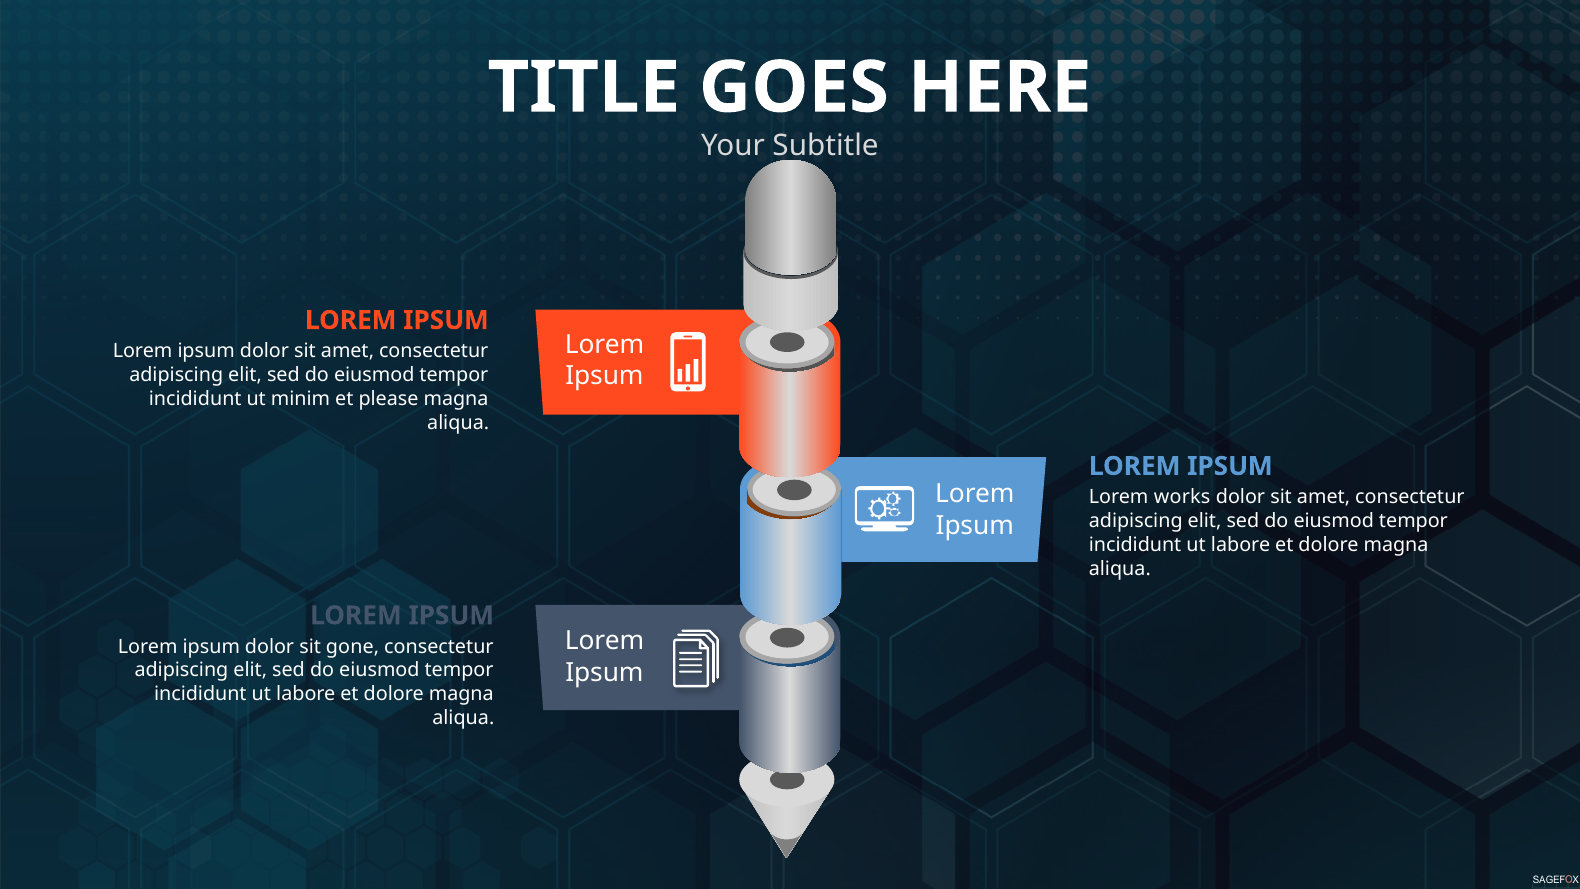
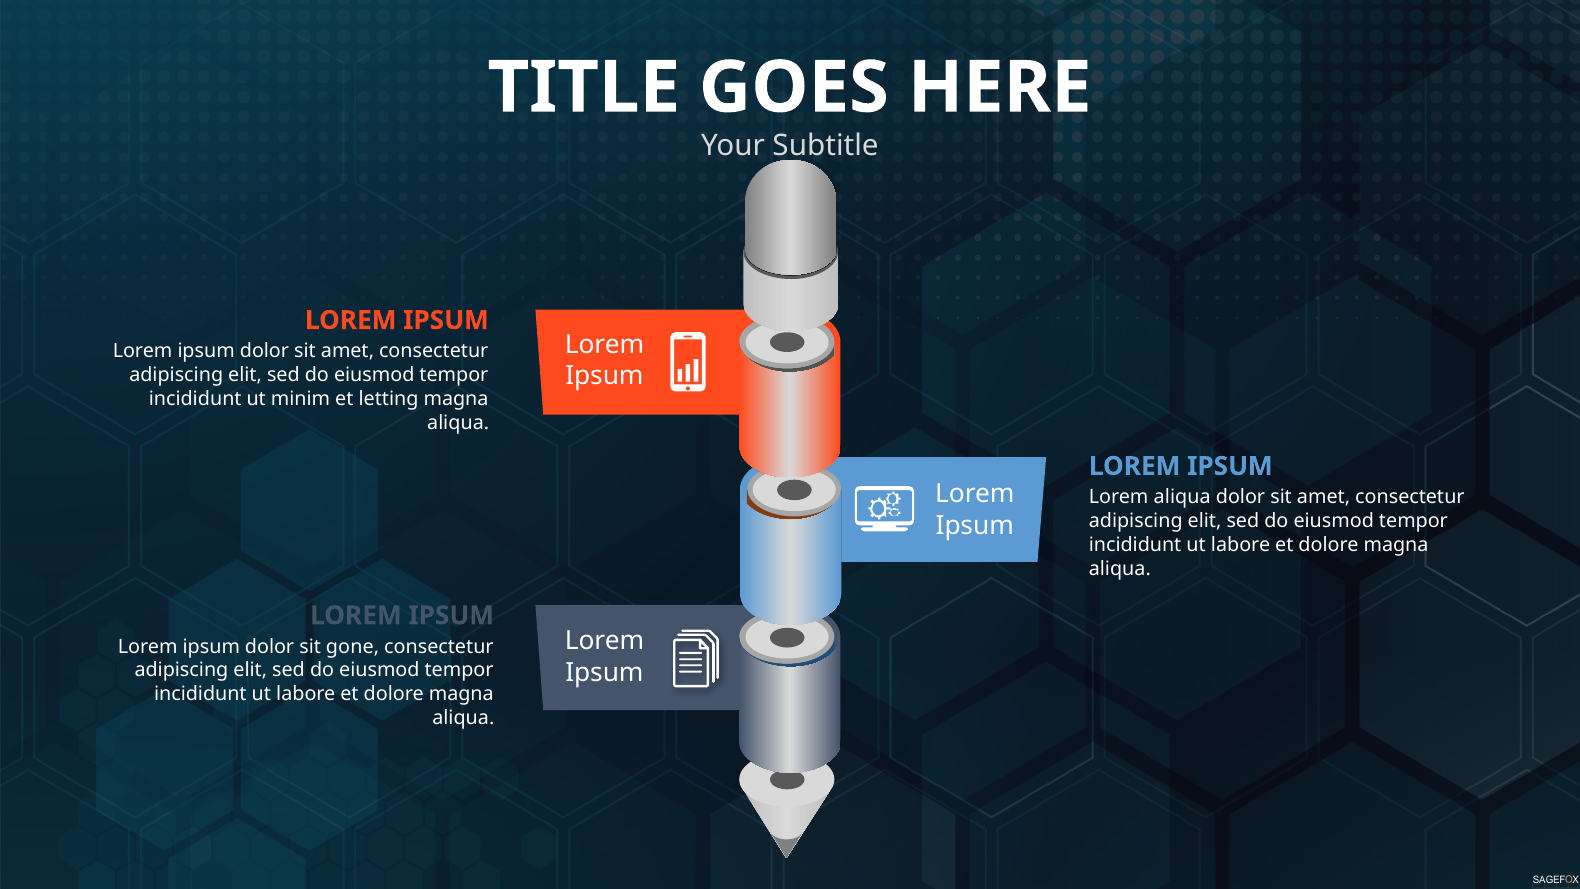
please: please -> letting (389, 399)
Lorem works: works -> aliqua (1182, 497)
